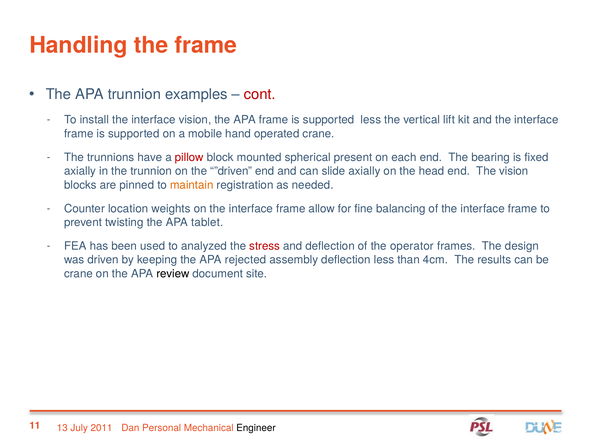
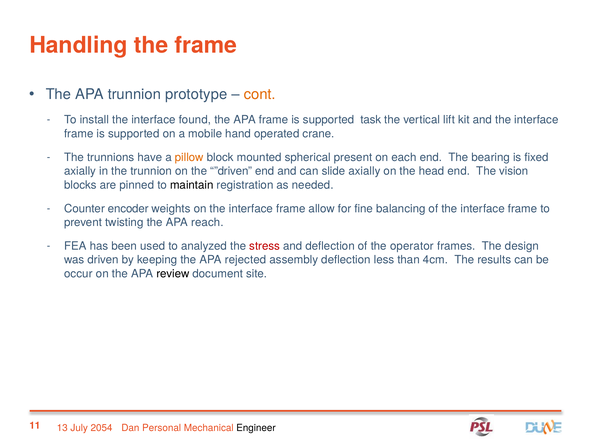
examples: examples -> prototype (196, 94)
cont colour: red -> orange (260, 94)
interface vision: vision -> found (195, 120)
supported less: less -> task (371, 120)
pillow colour: red -> orange (189, 157)
maintain colour: orange -> black (192, 185)
location: location -> encoder (128, 209)
tablet: tablet -> reach (207, 222)
crane: crane -> occur (78, 274)
2011: 2011 -> 2054 (102, 428)
